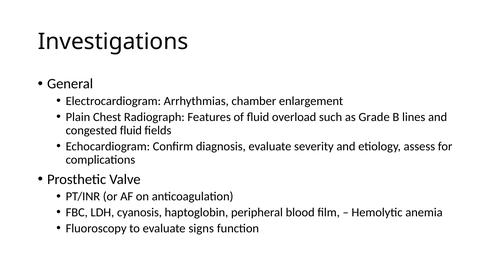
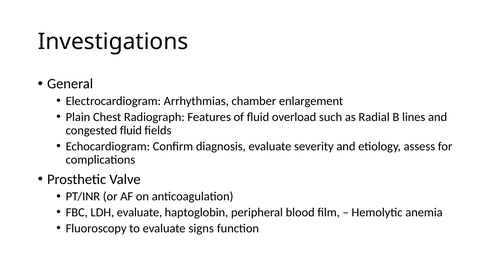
Grade: Grade -> Radial (374, 117)
LDH cyanosis: cyanosis -> evaluate (139, 212)
